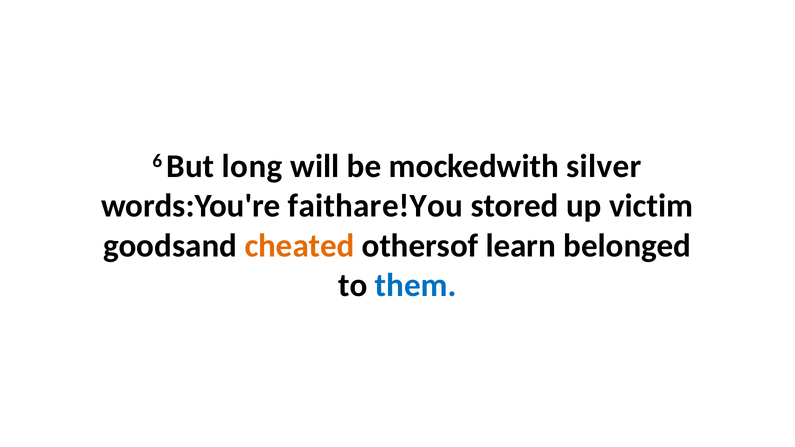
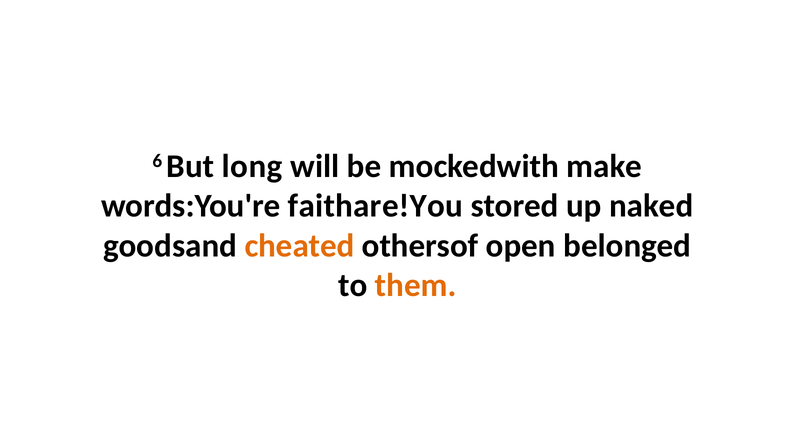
silver: silver -> make (604, 166)
victim: victim -> naked (651, 206)
learn: learn -> open (521, 246)
them colour: blue -> orange (416, 286)
